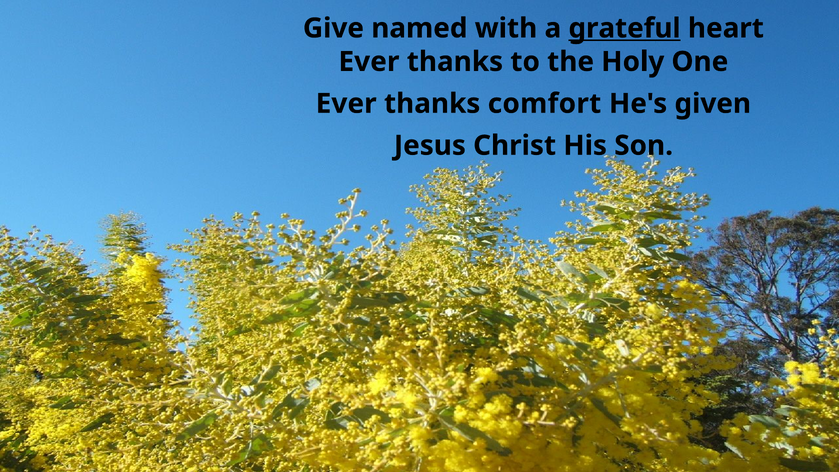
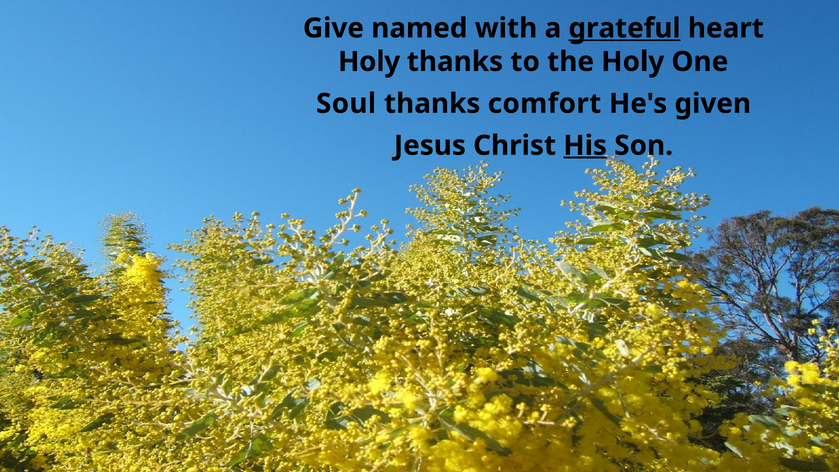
Ever: Ever -> Holy (369, 62)
Ever: Ever -> Soul (346, 104)
His underline: none -> present (585, 146)
